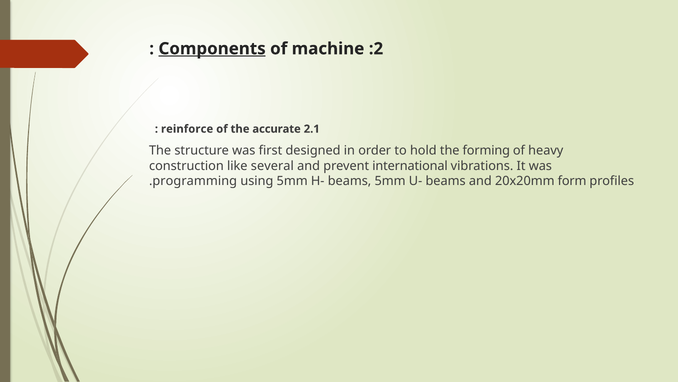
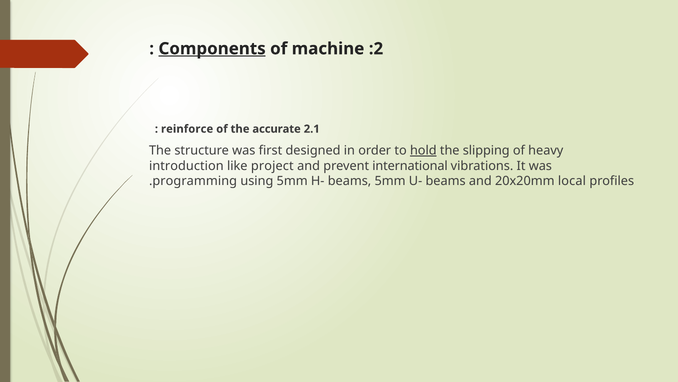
hold underline: none -> present (423, 150)
forming: forming -> slipping (486, 150)
construction: construction -> introduction (186, 166)
several: several -> project (272, 166)
form: form -> local (572, 181)
